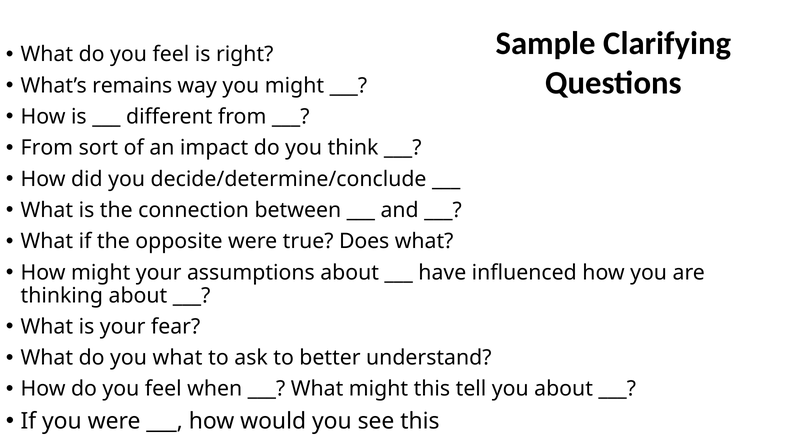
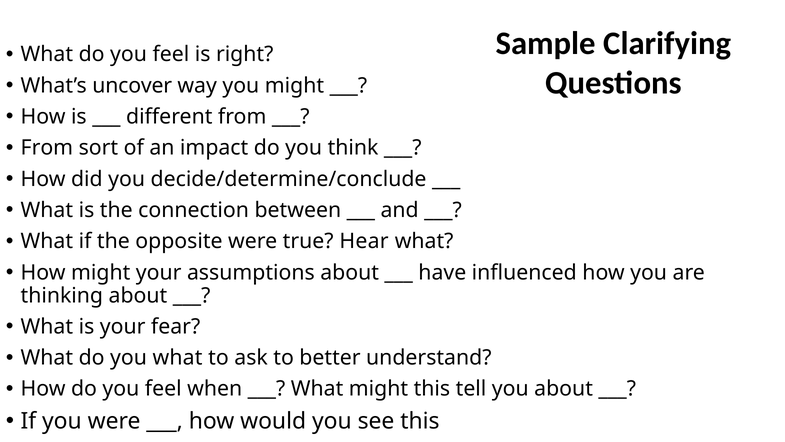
remains: remains -> uncover (132, 85)
Does: Does -> Hear (364, 241)
